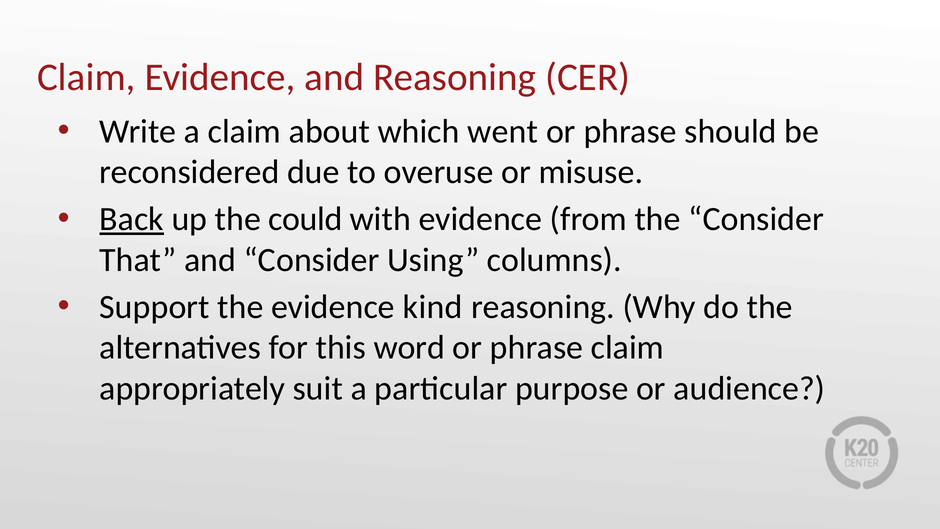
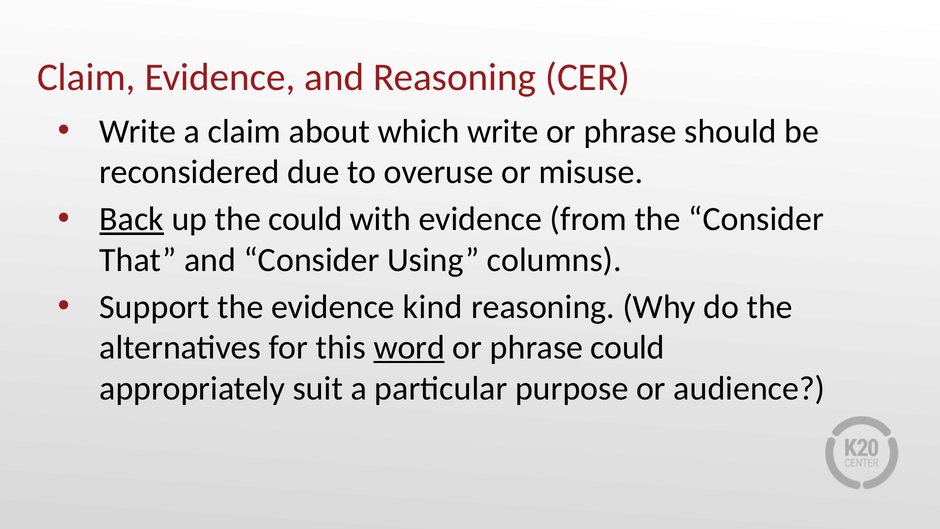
which went: went -> write (503, 131)
word underline: none -> present (409, 347)
phrase claim: claim -> could (628, 347)
